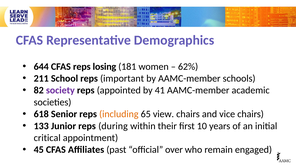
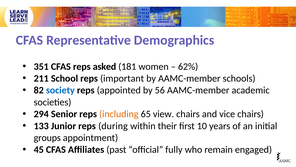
644: 644 -> 351 (41, 66)
losing: losing -> asked (104, 66)
society colour: purple -> blue (60, 90)
41: 41 -> 56 (160, 90)
618: 618 -> 294 (41, 114)
critical: critical -> groups (47, 137)
over: over -> fully (174, 149)
